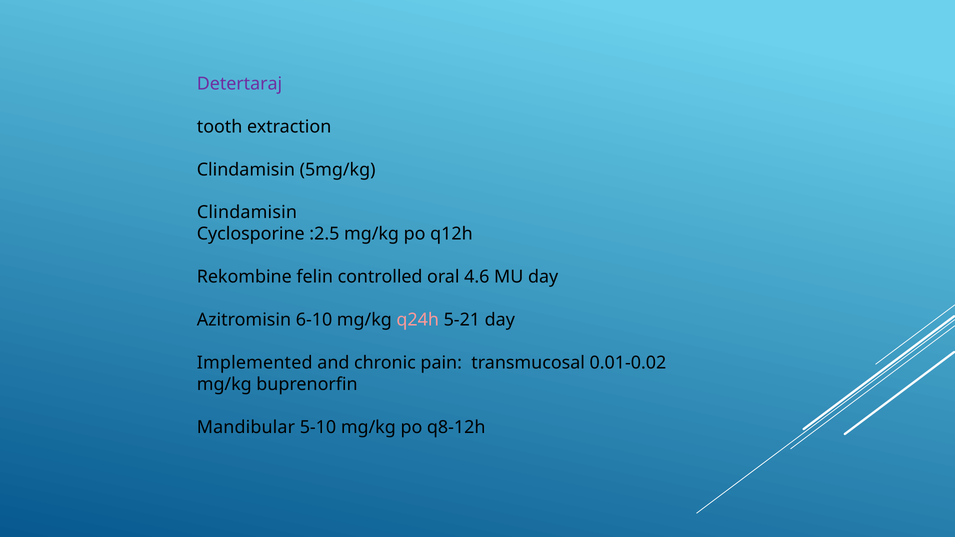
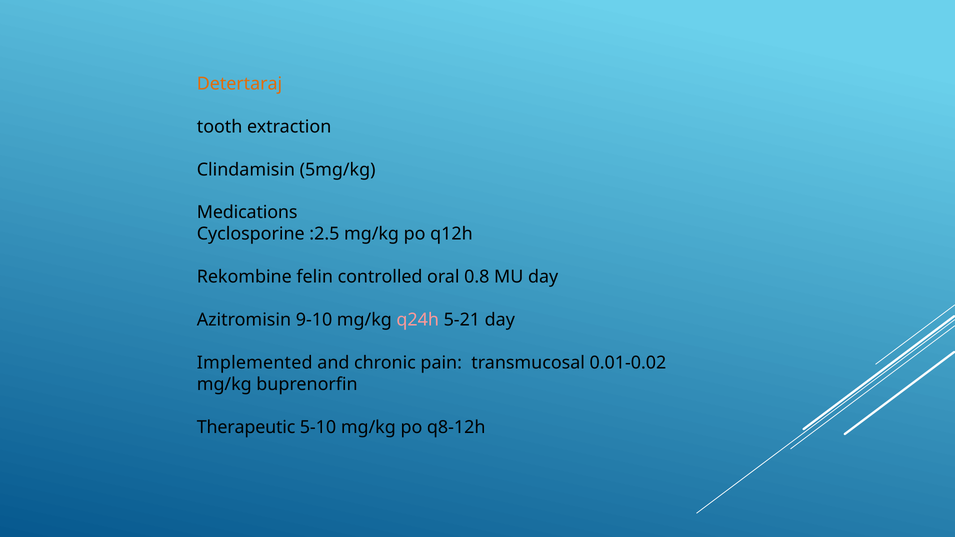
Detertaraj colour: purple -> orange (239, 84)
Clindamisin: Clindamisin -> Medications (247, 213)
4.6: 4.6 -> 0.8 (477, 277)
6-10: 6-10 -> 9-10 (314, 320)
Mandibular: Mandibular -> Therapeutic (246, 428)
